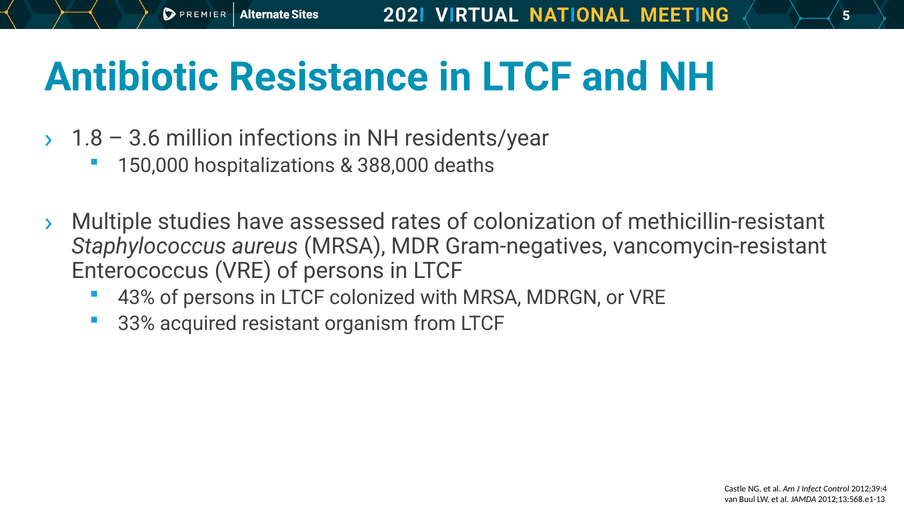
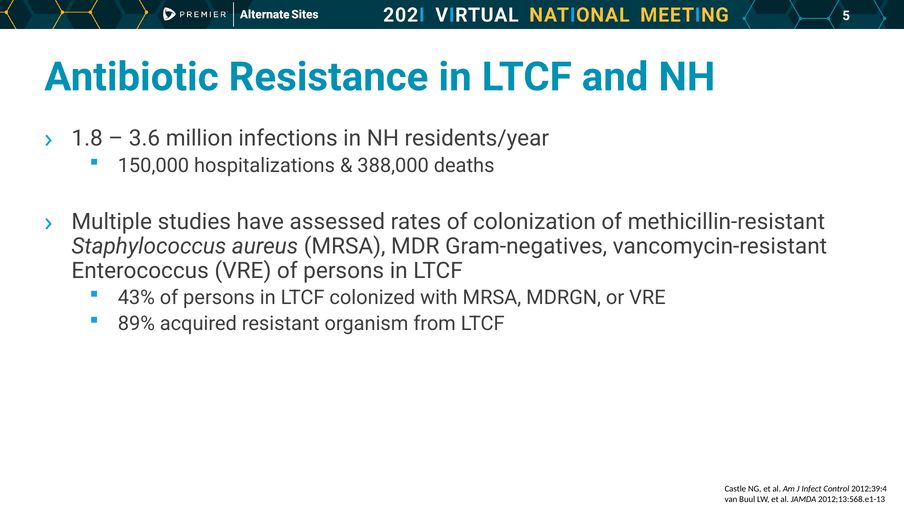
33%: 33% -> 89% (136, 324)
